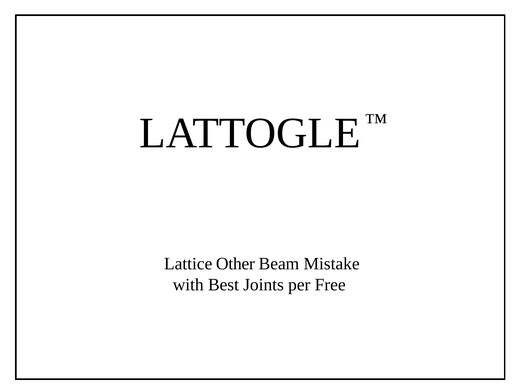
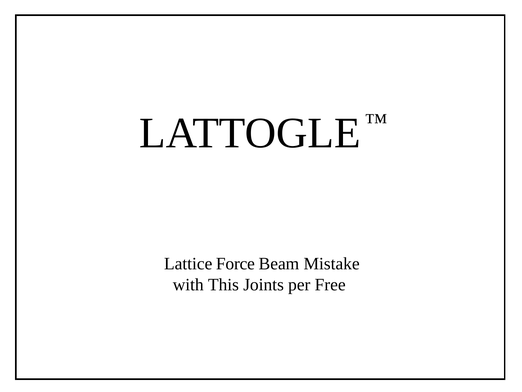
Other: Other -> Force (235, 263)
Best: Best -> This (223, 284)
